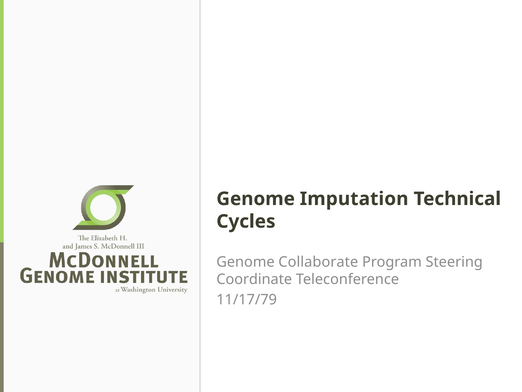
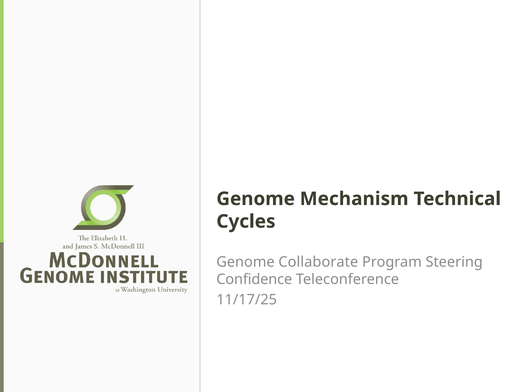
Imputation: Imputation -> Mechanism (354, 199)
Coordinate: Coordinate -> Confidence (254, 279)
11/17/79: 11/17/79 -> 11/17/25 (247, 299)
